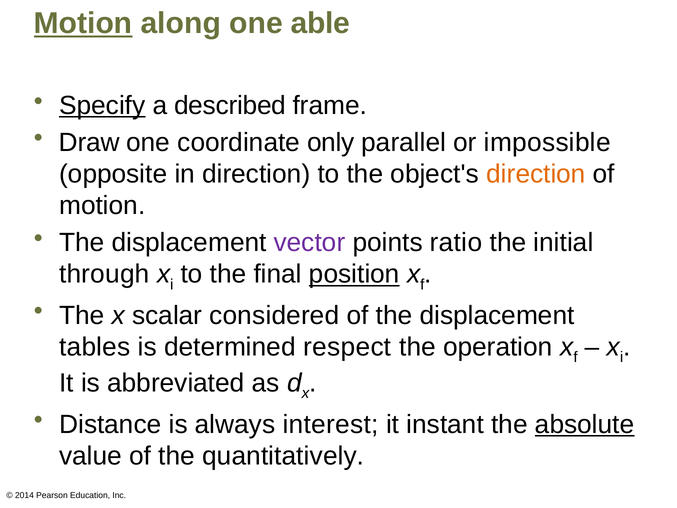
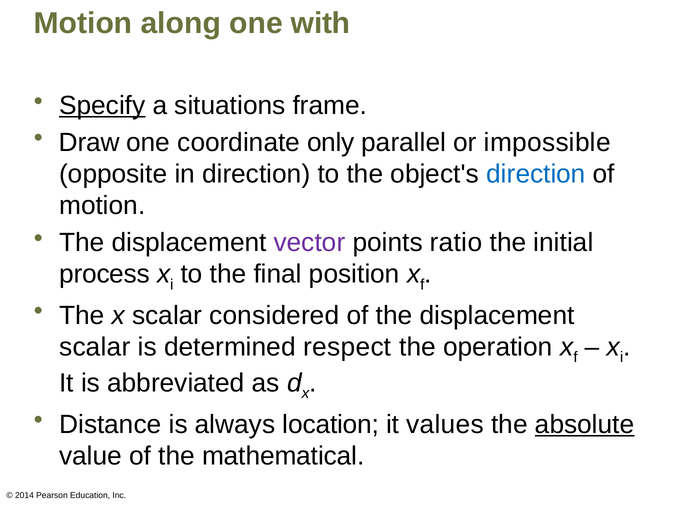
Motion underline: present -> none (83, 24)
able: able -> with (321, 24)
described: described -> situations (230, 106)
direction colour: orange -> blue (536, 174)
through: through -> process (105, 274)
position underline: present -> none (354, 274)
tables: tables -> scalar (95, 347)
interest: interest -> location (331, 424)
instant: instant -> values (445, 424)
quantitatively: quantitatively -> mathematical (283, 456)
